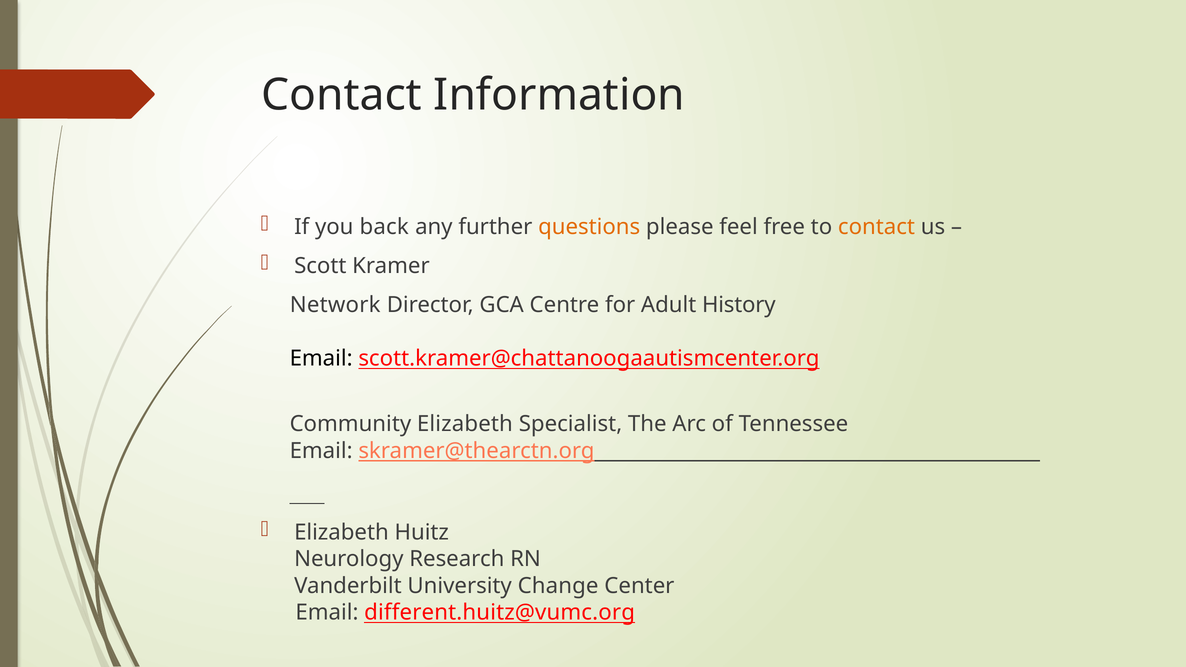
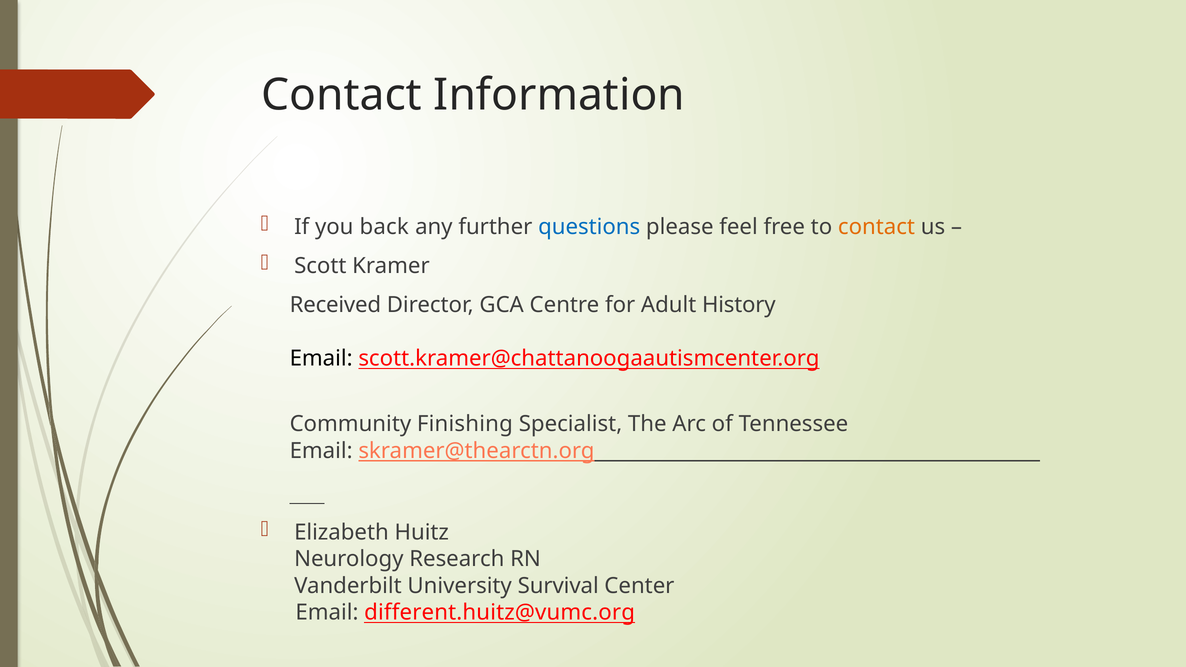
questions colour: orange -> blue (589, 227)
Network: Network -> Received (335, 305)
Community Elizabeth: Elizabeth -> Finishing (465, 424)
Change: Change -> Survival (558, 586)
